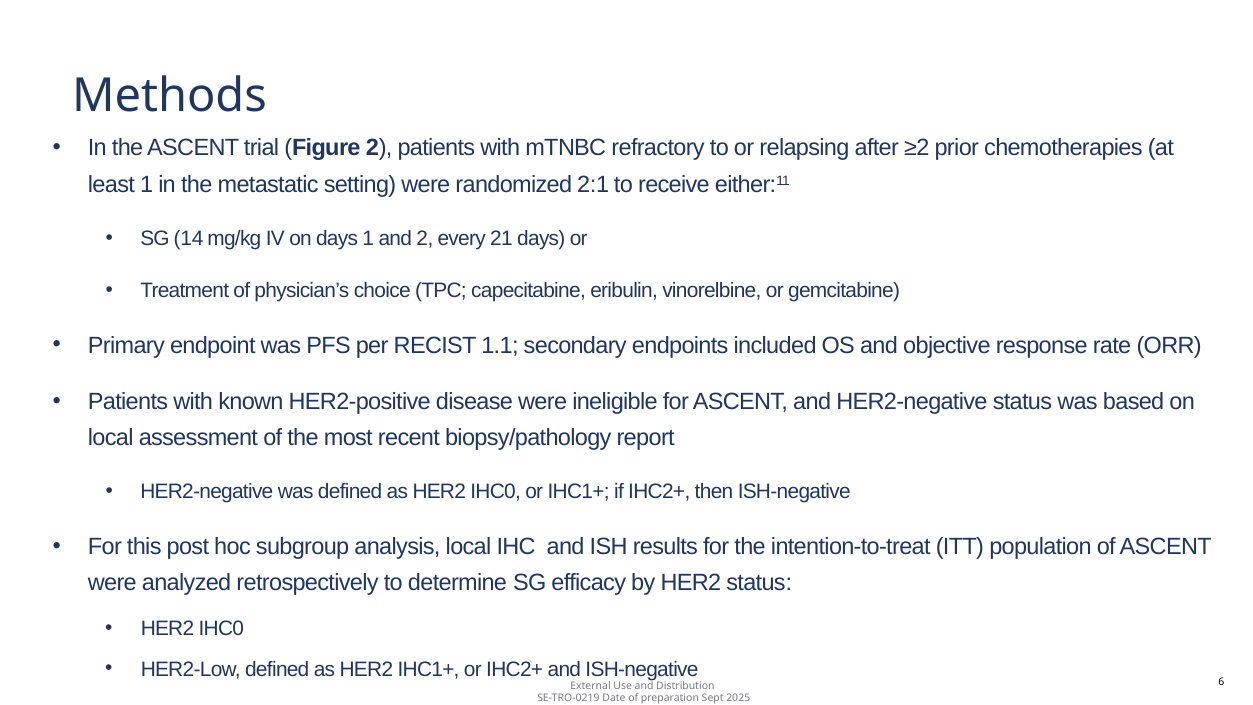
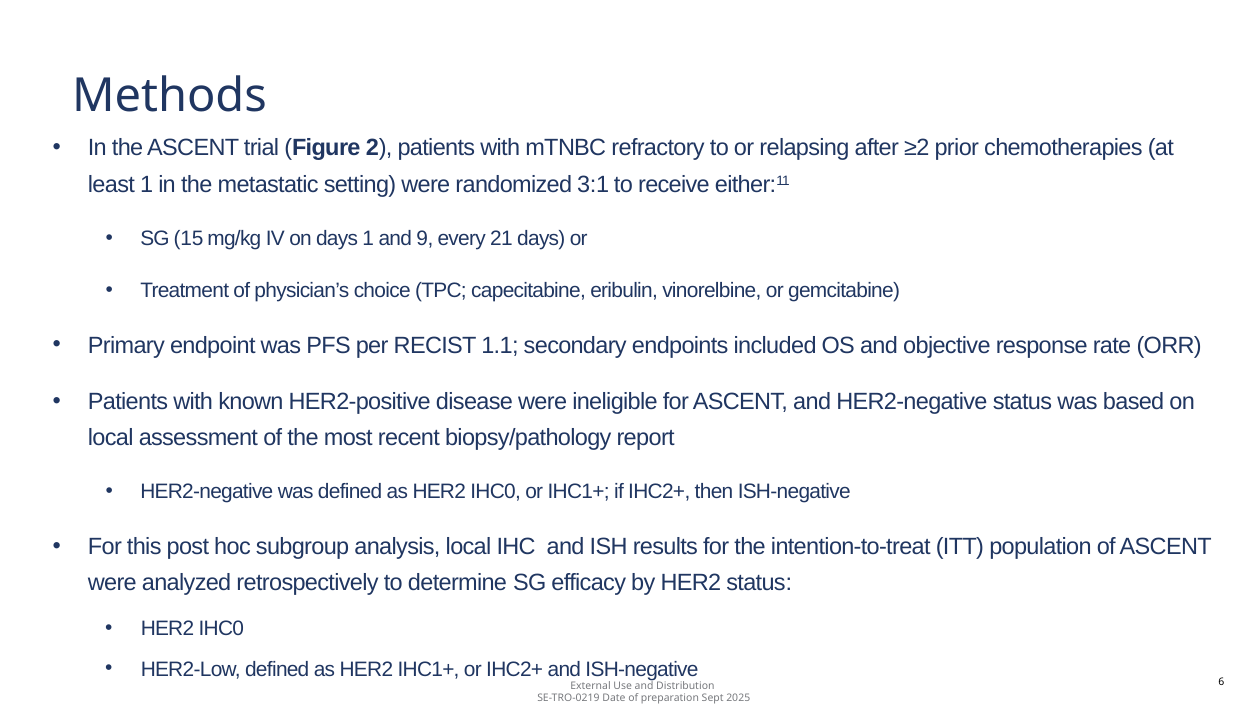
2:1: 2:1 -> 3:1 (593, 185)
14: 14 -> 15 (189, 238)
and 2: 2 -> 9 (425, 238)
